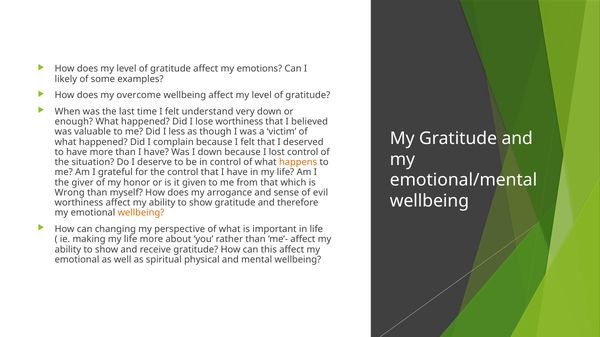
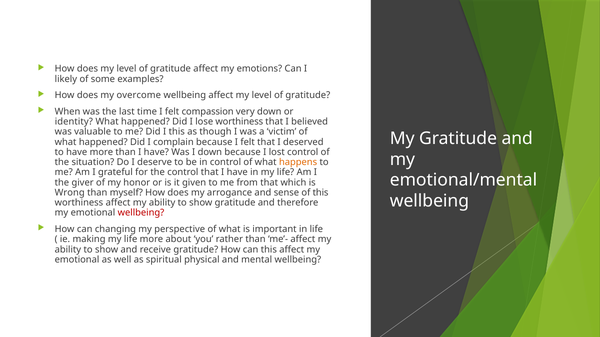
understand: understand -> compassion (208, 112)
enough: enough -> identity (74, 122)
I less: less -> this (177, 132)
of evil: evil -> this (321, 193)
wellbeing colour: orange -> red (141, 213)
